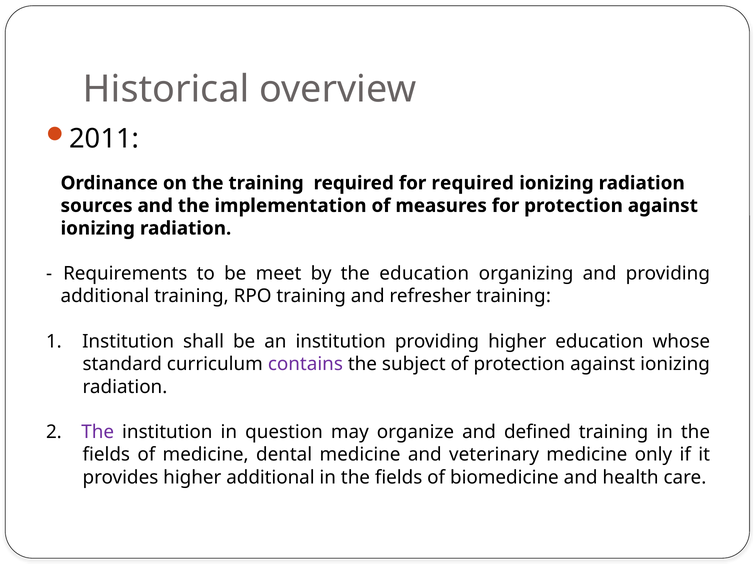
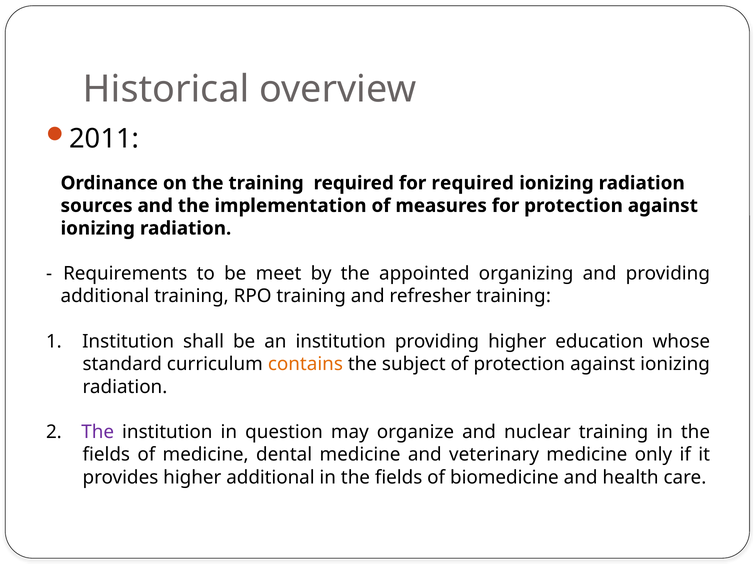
the education: education -> appointed (424, 274)
contains colour: purple -> orange (305, 364)
defined: defined -> nuclear (537, 432)
